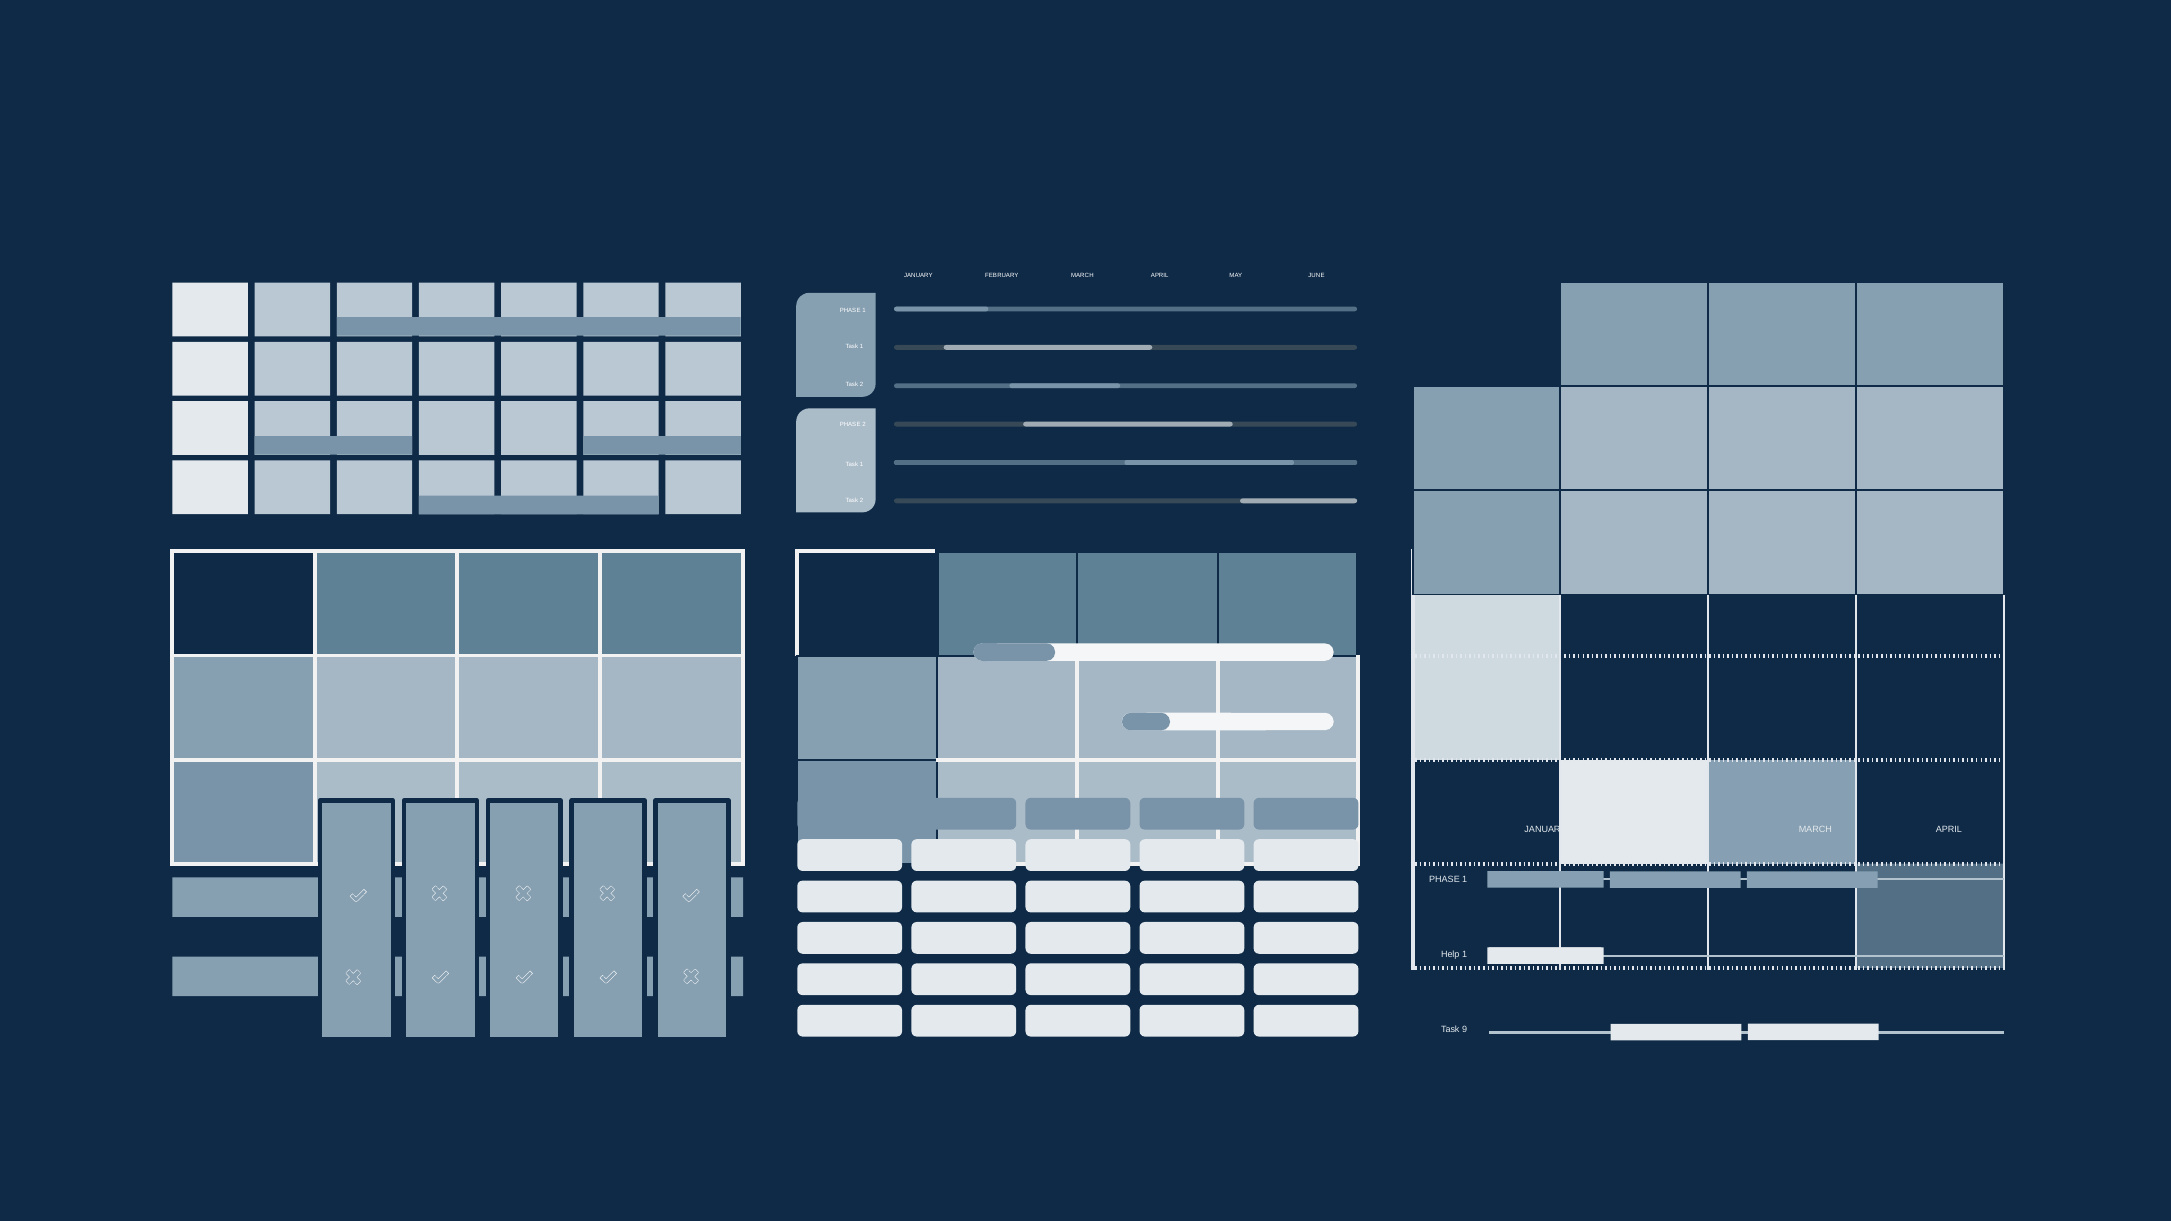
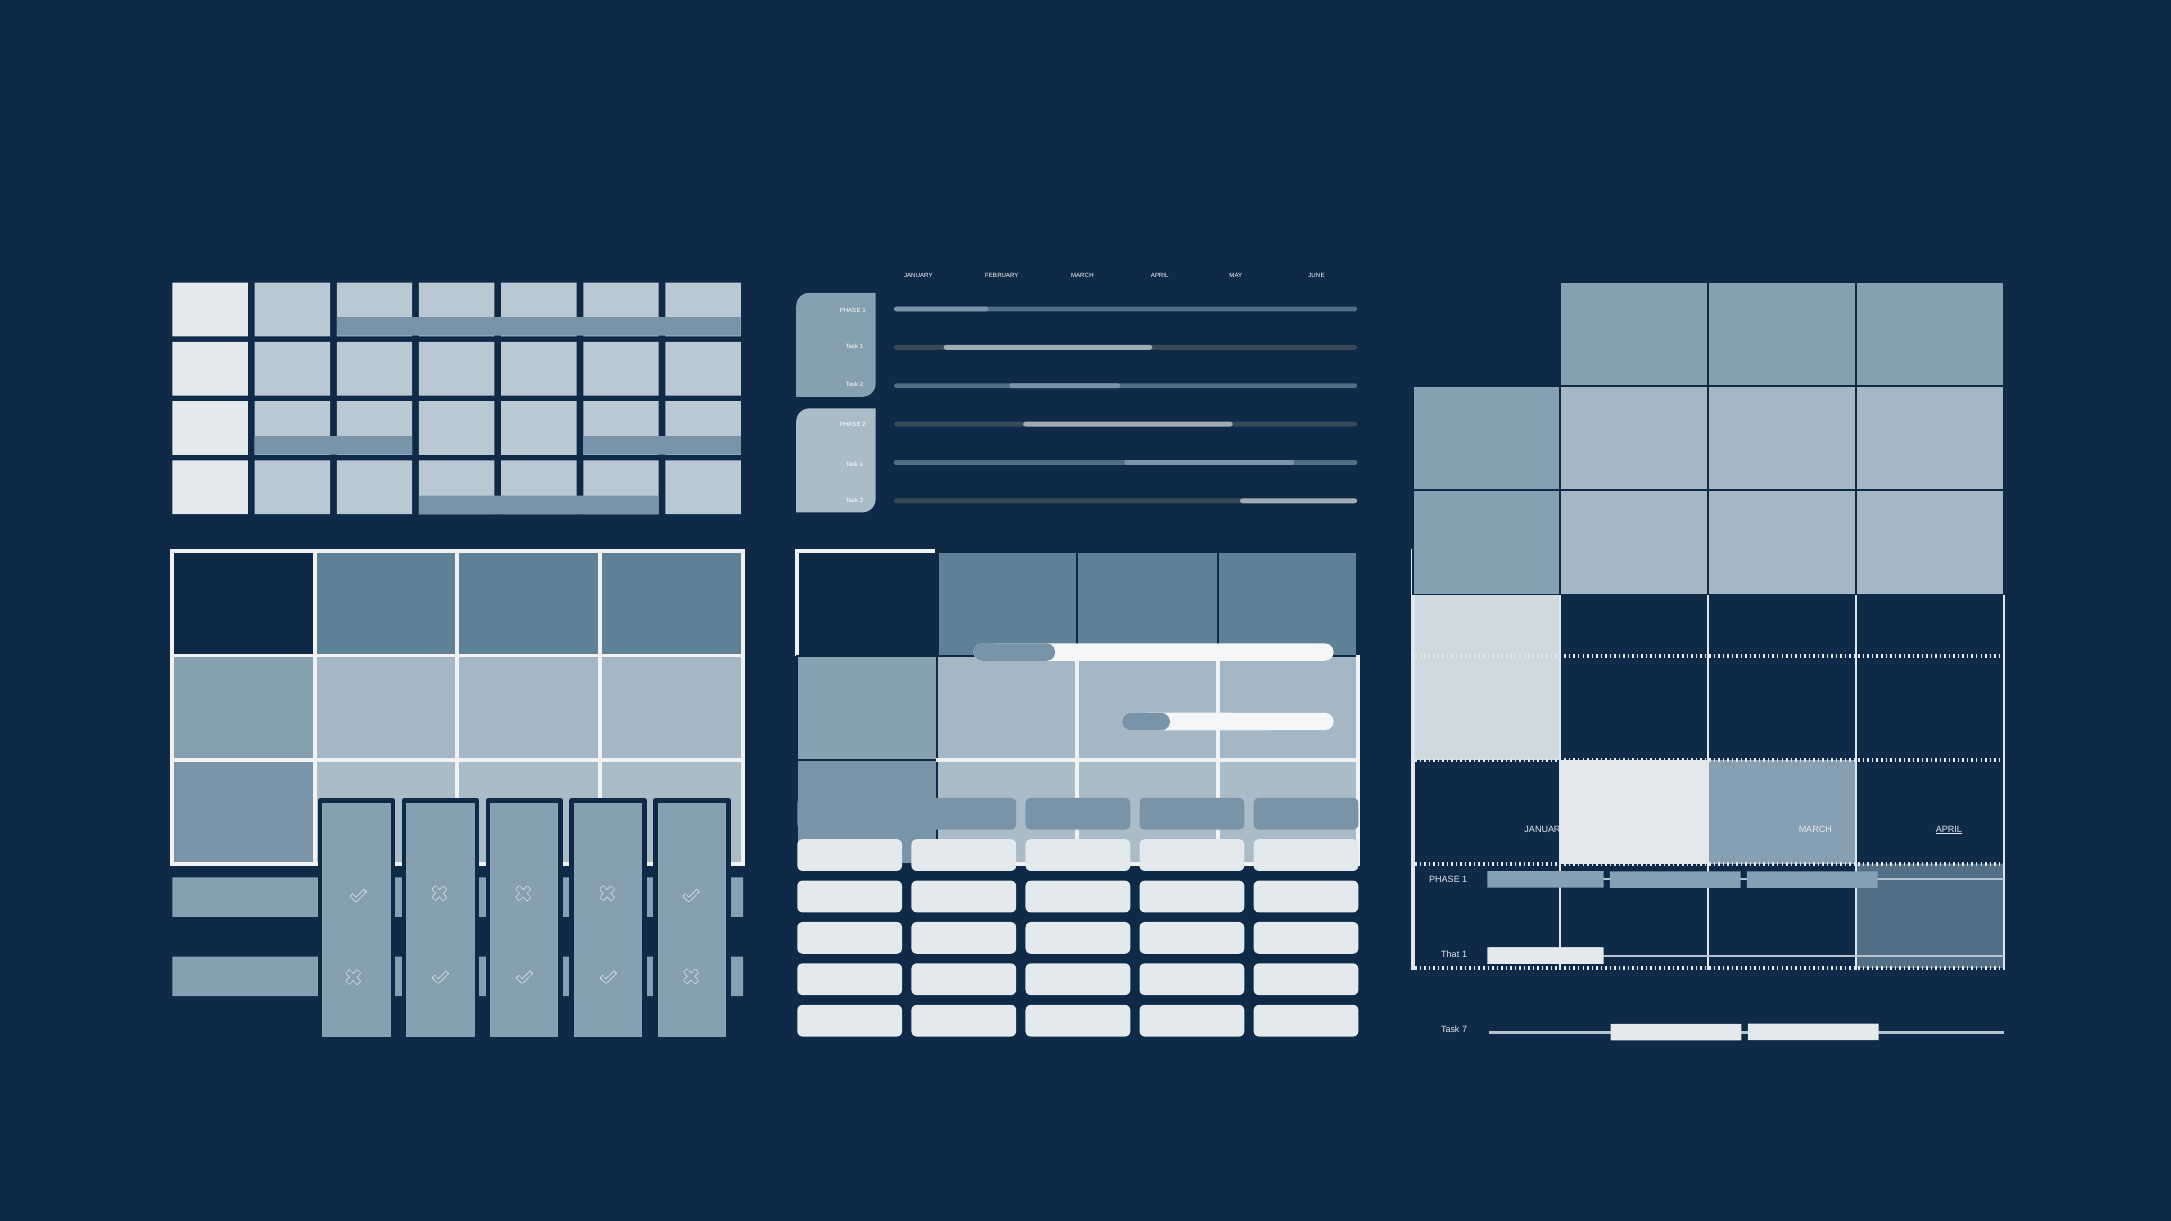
APRIL underline: none -> present (1949, 830)
Help: Help -> That (1450, 955)
9: 9 -> 7 (1465, 1030)
